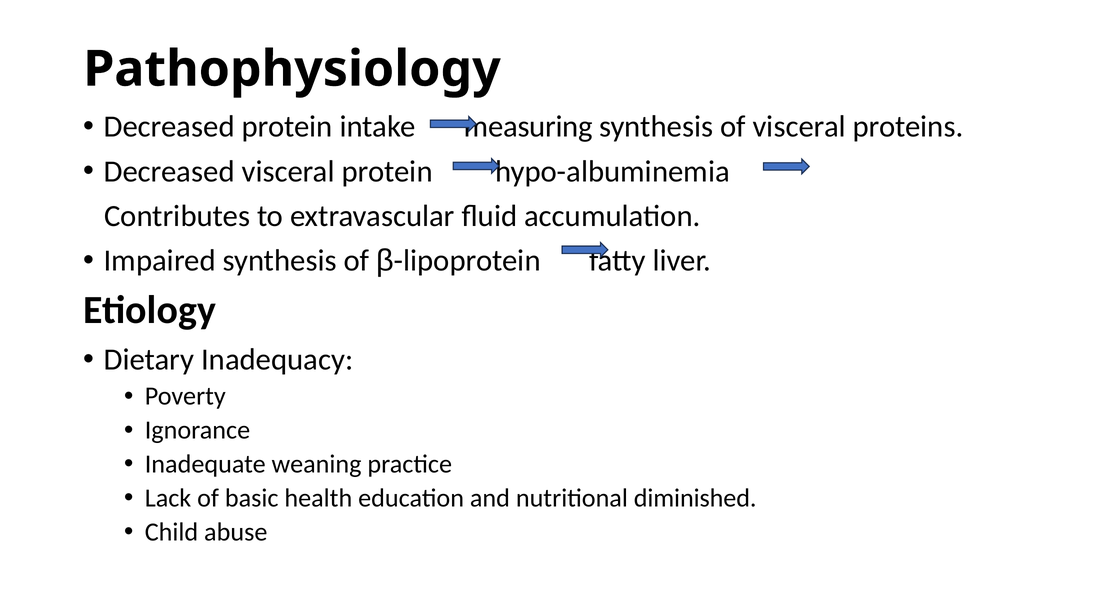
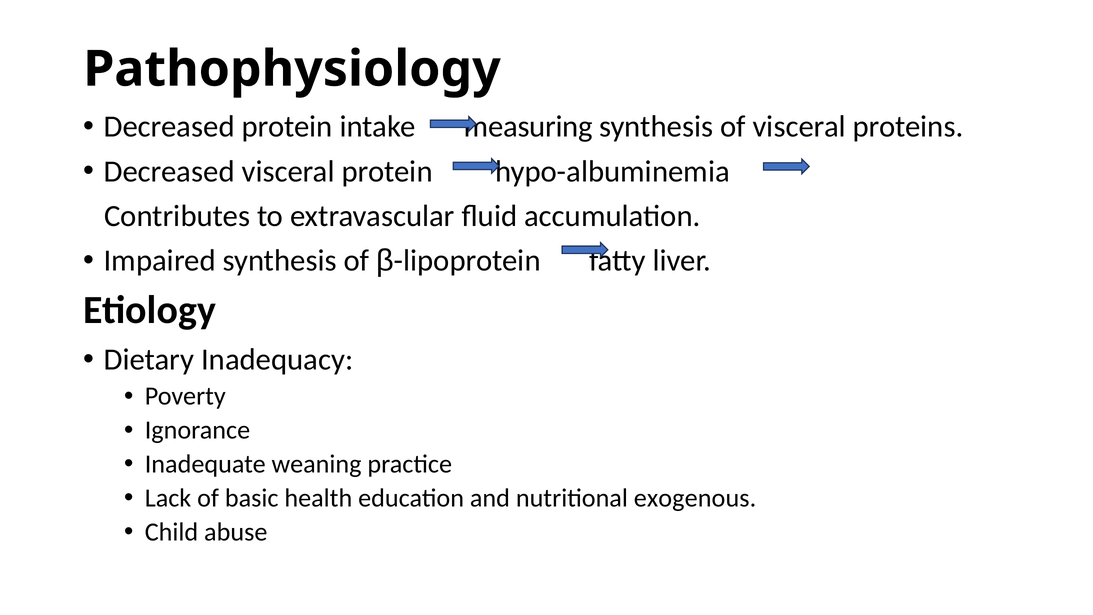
diminished: diminished -> exogenous (695, 498)
